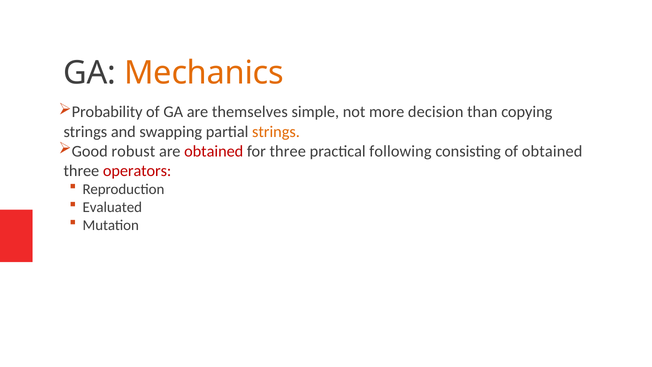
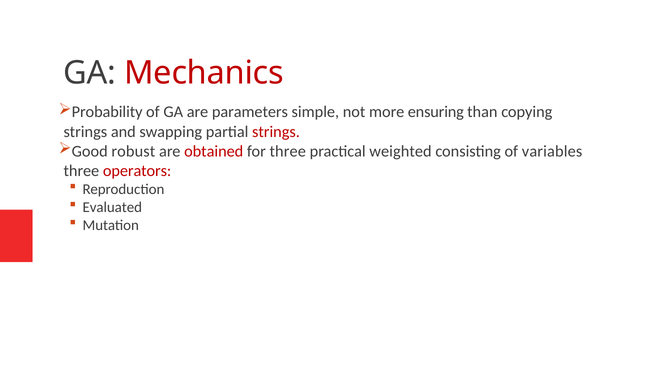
Mechanics colour: orange -> red (204, 73)
themselves: themselves -> parameters (250, 112)
decision: decision -> ensuring (436, 112)
strings colour: orange -> red (276, 132)
following: following -> weighted (400, 151)
of obtained: obtained -> variables (552, 151)
